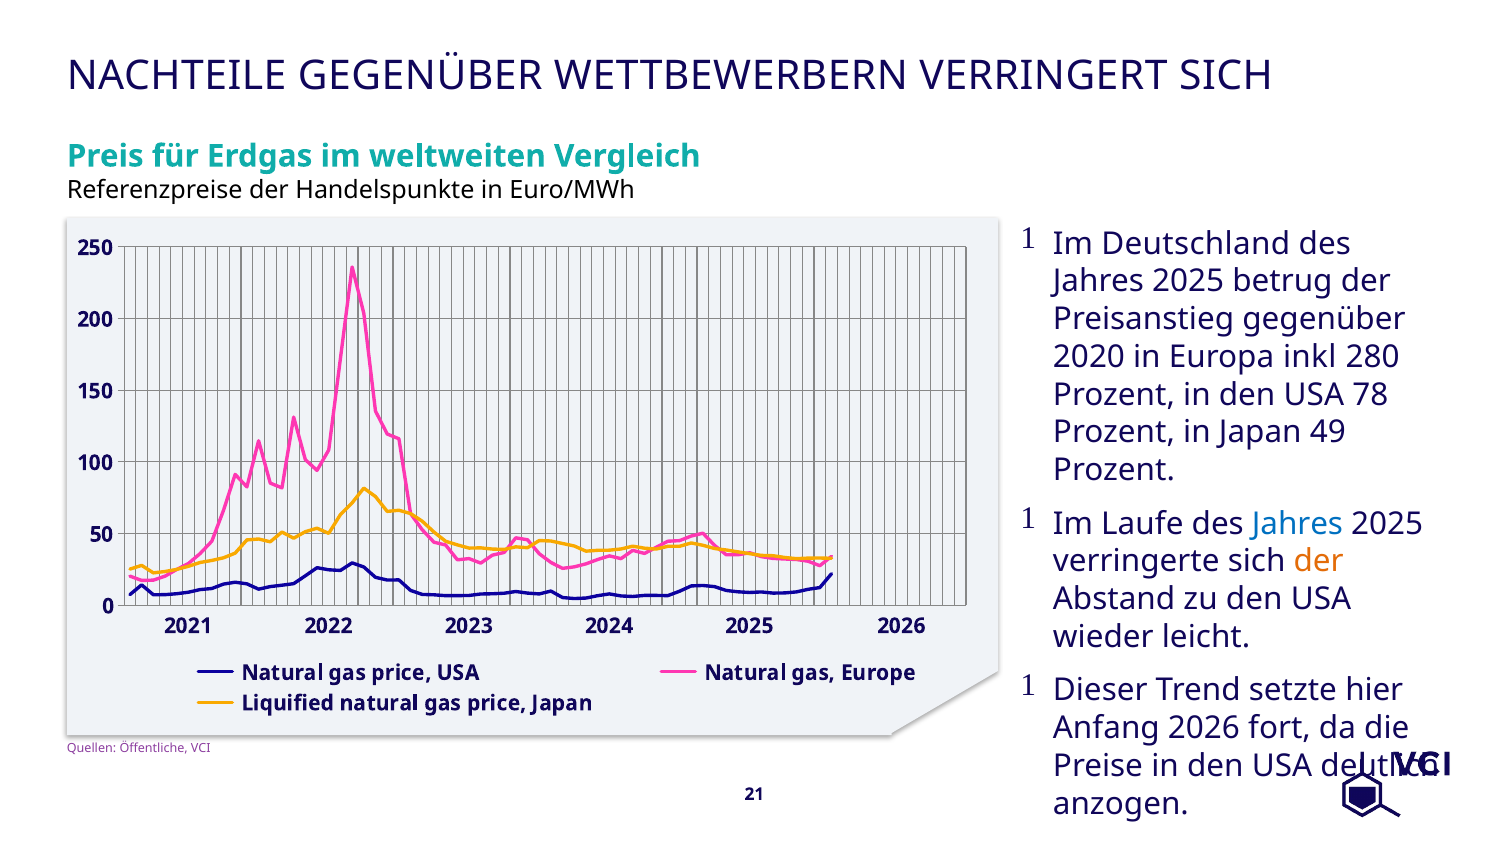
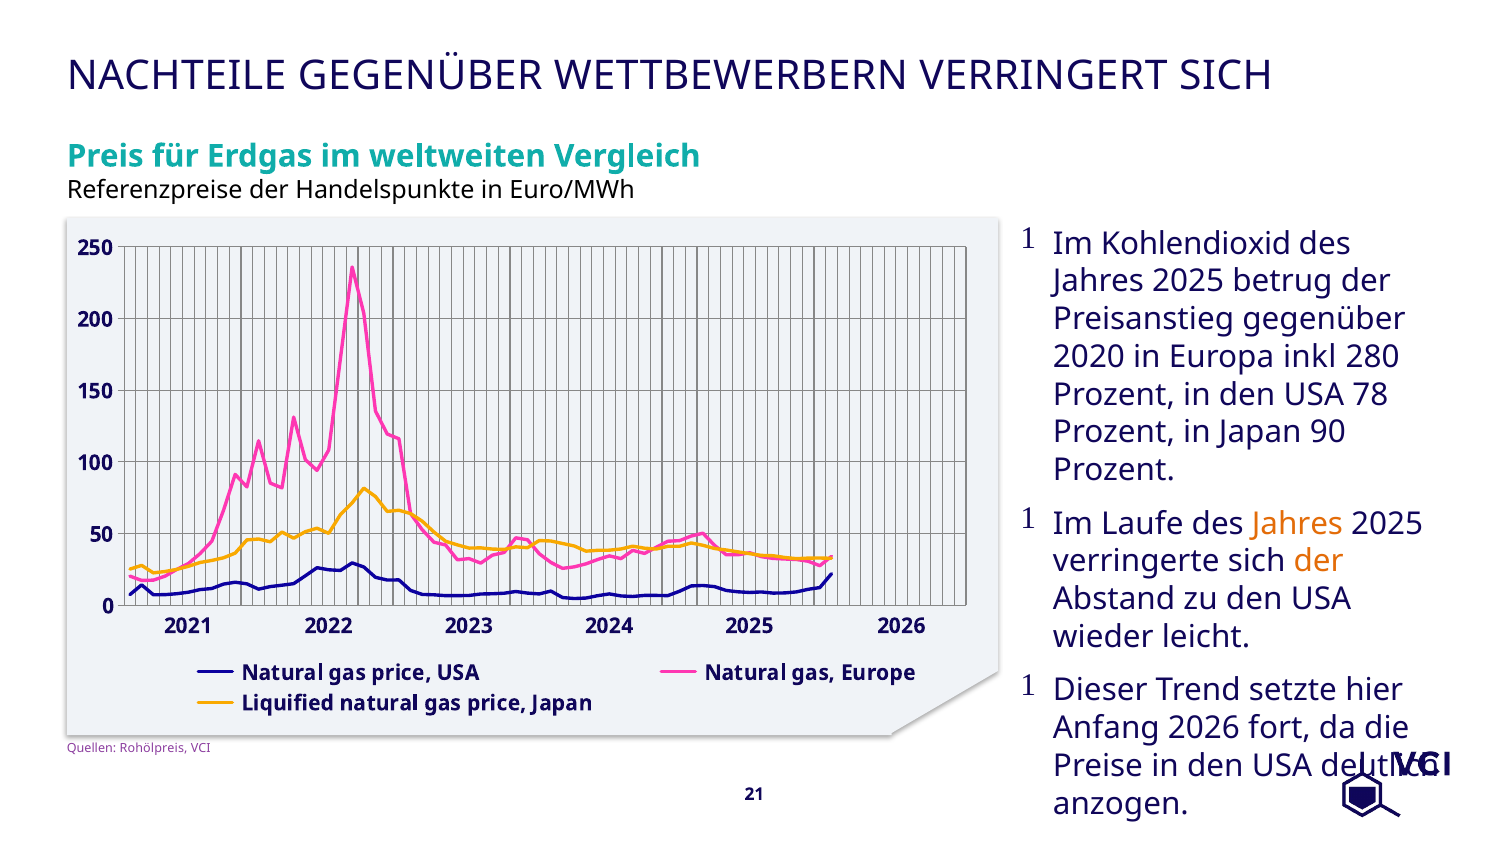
Deutschland: Deutschland -> Kohlendioxid (1196, 244)
49: 49 -> 90 (1328, 432)
Jahres colour: blue -> orange (1297, 524)
Öffentliche: Öffentliche -> Rohölpreis (154, 748)
